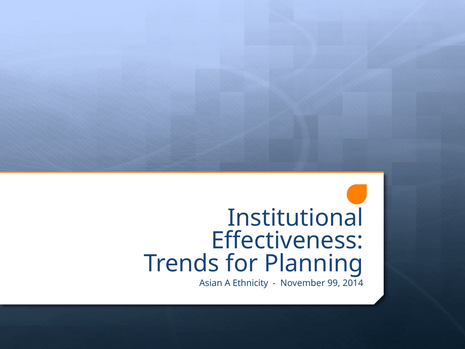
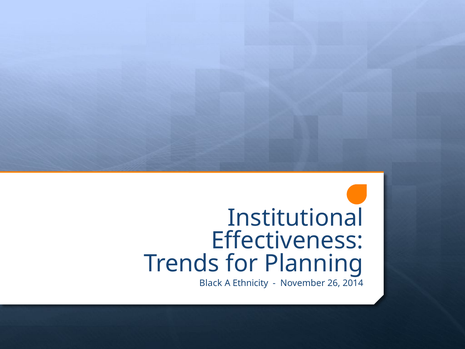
Asian: Asian -> Black (211, 283)
99: 99 -> 26 (334, 283)
